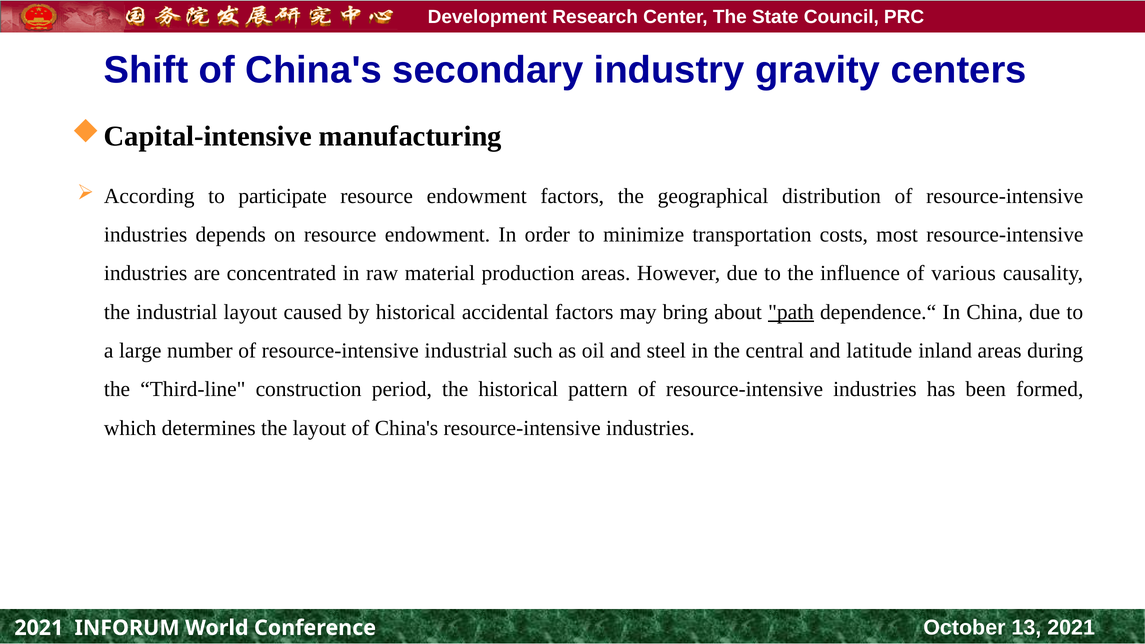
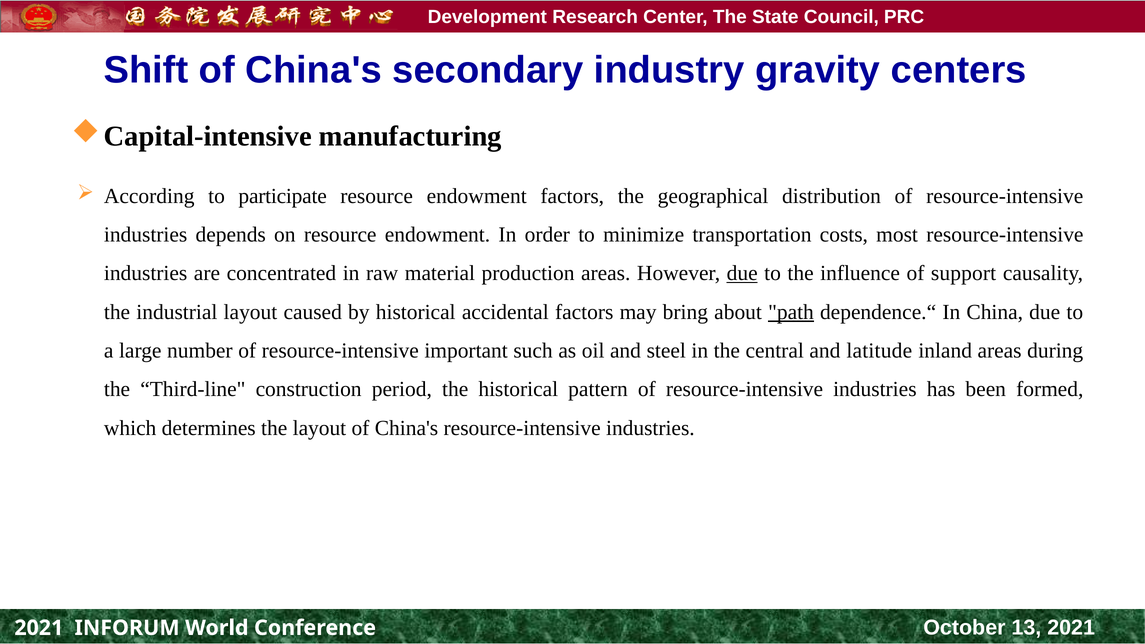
due underline: none -> present (742, 273)
various: various -> support (964, 273)
resource-intensive industrial: industrial -> important (466, 351)
